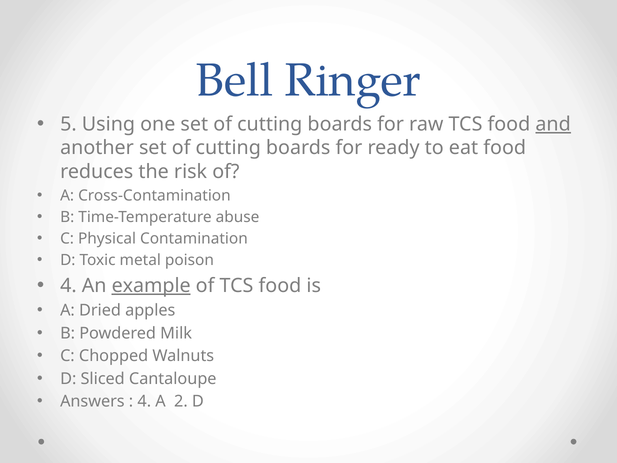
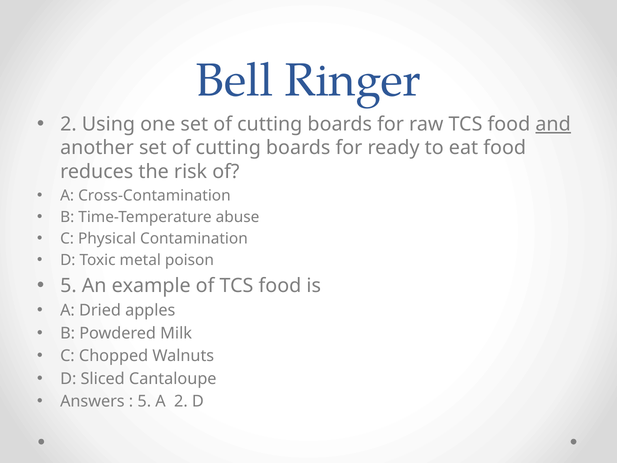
5: 5 -> 2 (68, 124)
4: 4 -> 5 (68, 286)
example underline: present -> none (151, 286)
4: 4 -> 5 (144, 401)
